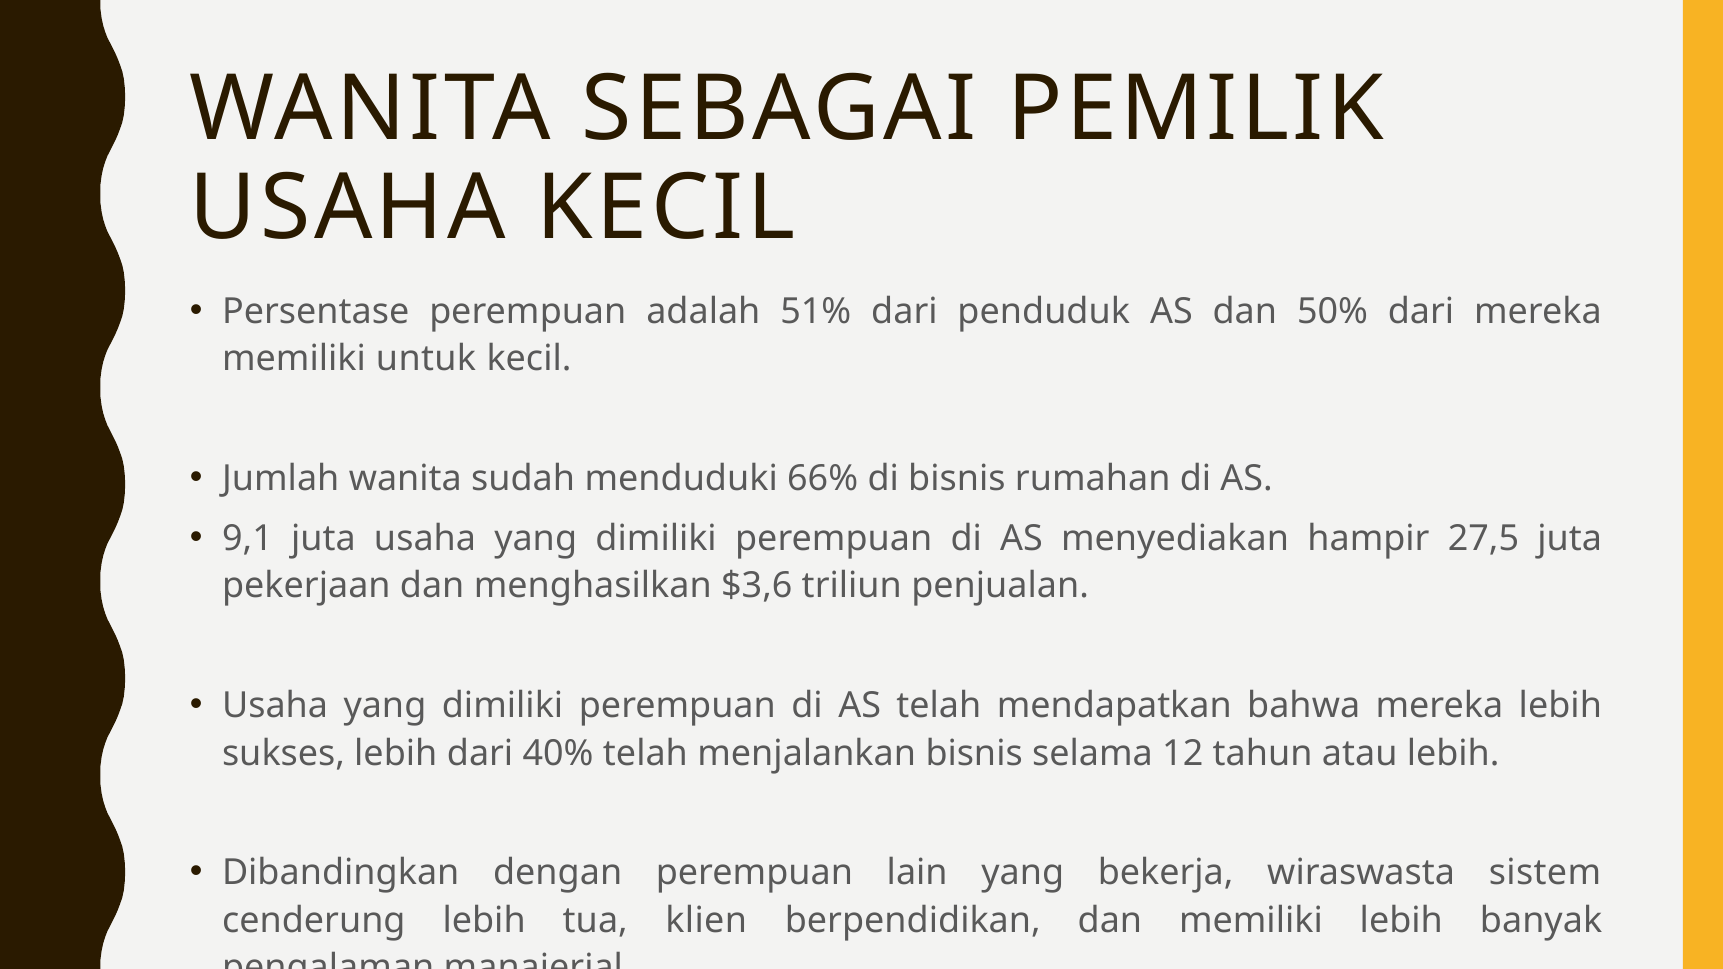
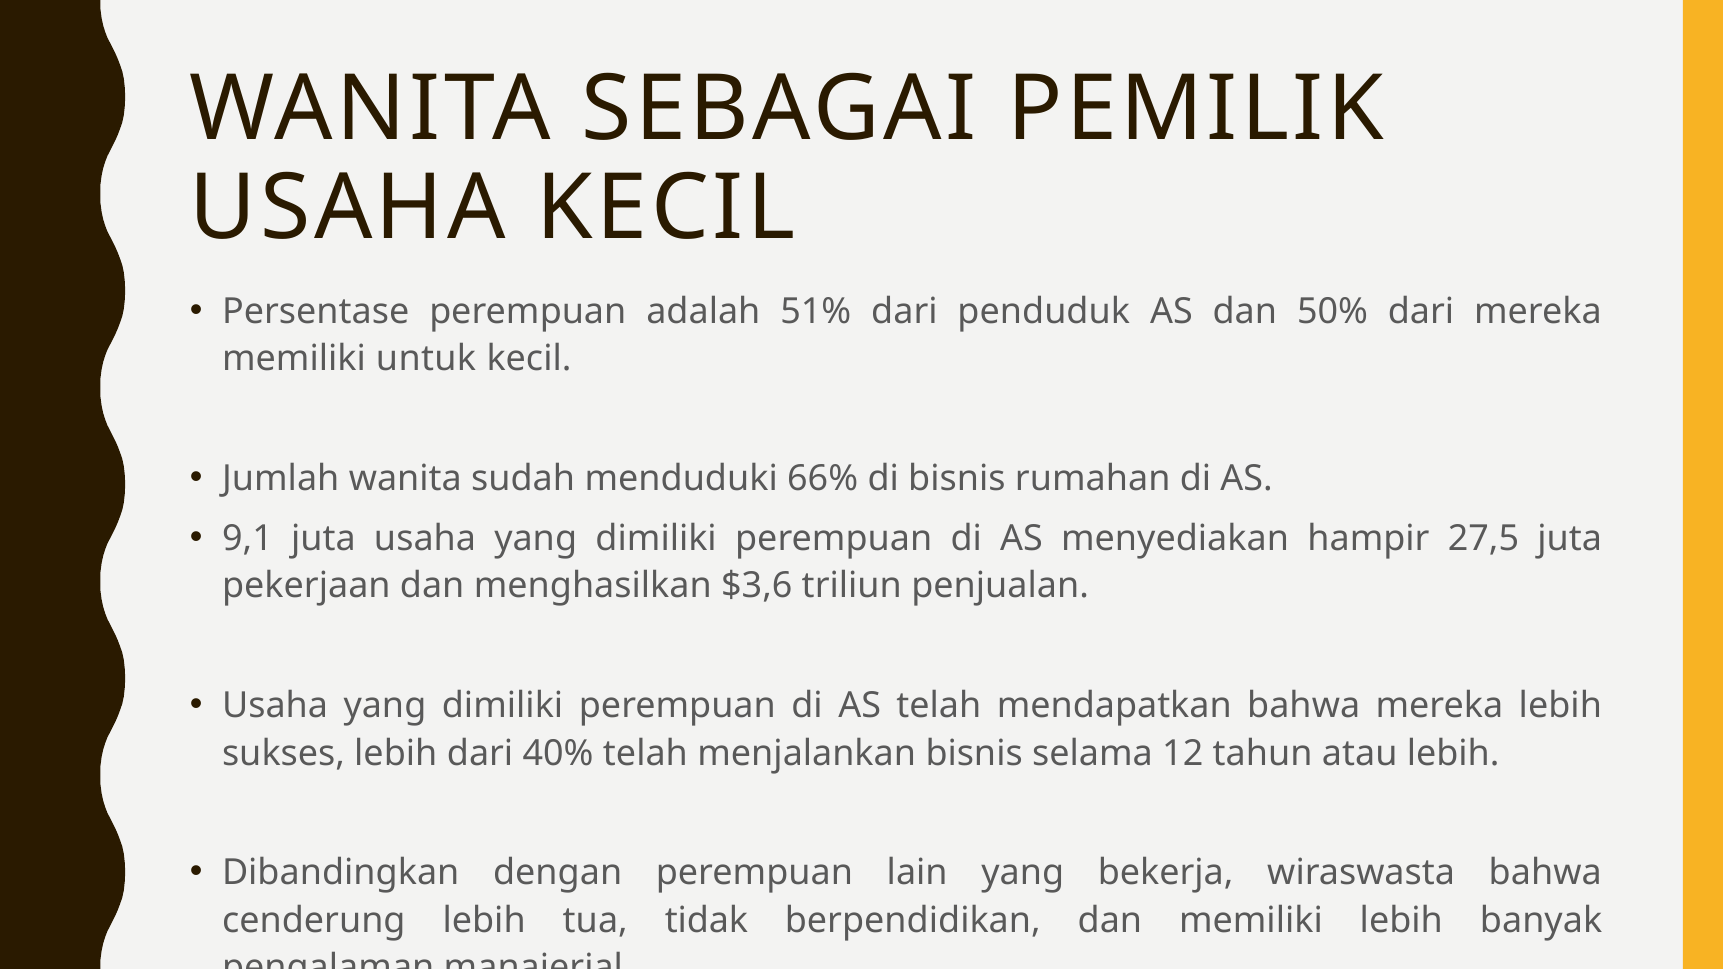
wiraswasta sistem: sistem -> bahwa (1545, 873)
klien: klien -> tidak (706, 921)
